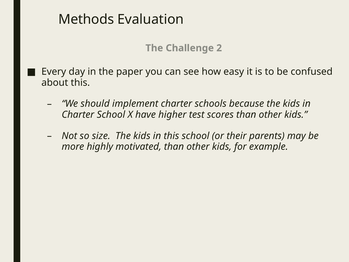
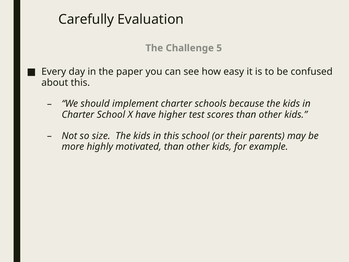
Methods: Methods -> Carefully (86, 19)
2: 2 -> 5 (219, 48)
